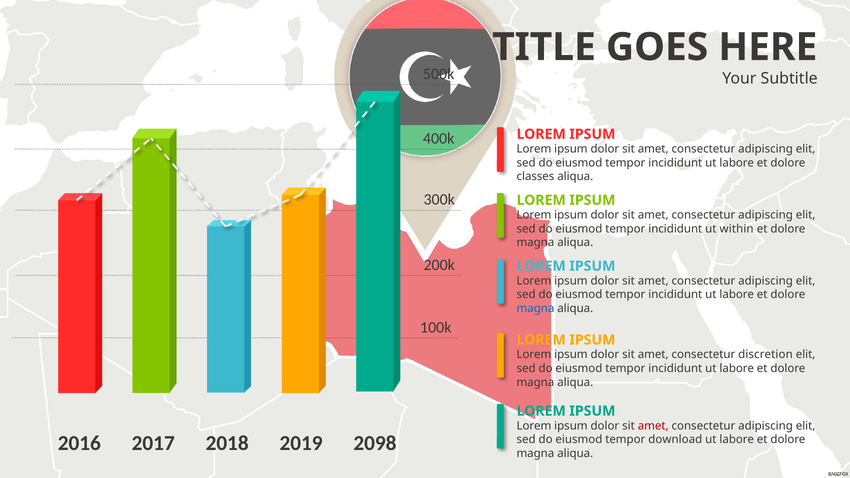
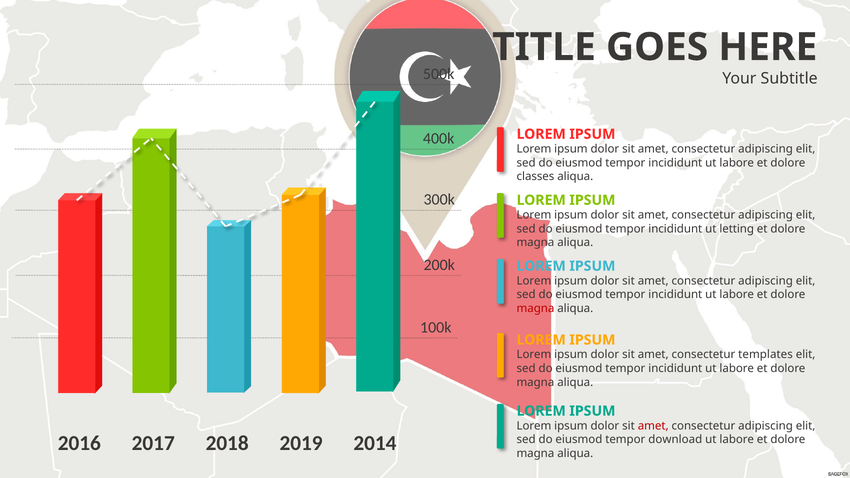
within: within -> letting (737, 229)
magna colour: blue -> red (535, 309)
discretion: discretion -> templates (766, 355)
2098: 2098 -> 2014 (375, 443)
